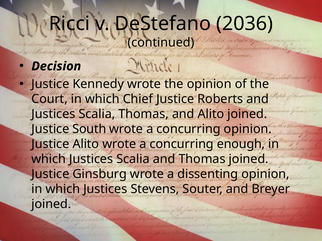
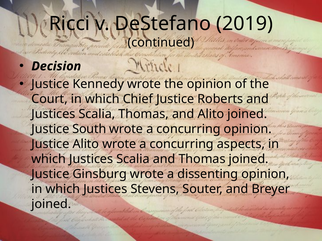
2036: 2036 -> 2019 (245, 24)
enough: enough -> aspects (241, 144)
